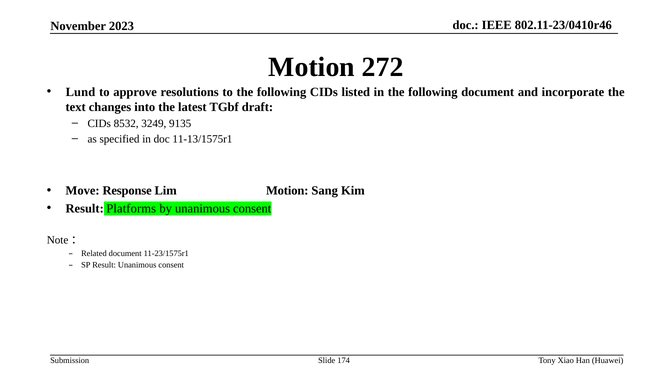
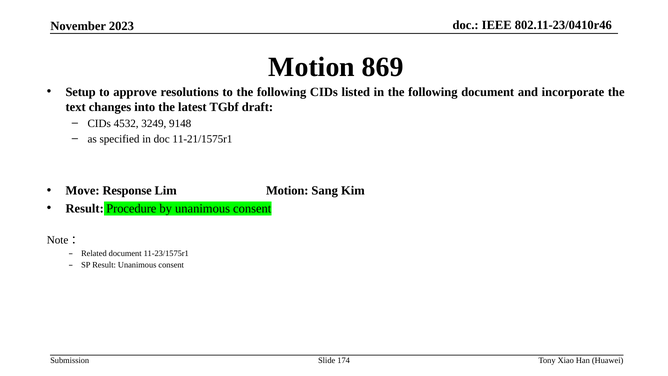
272: 272 -> 869 (383, 67)
Lund: Lund -> Setup (81, 92)
8532: 8532 -> 4532 (126, 123)
9135: 9135 -> 9148 (180, 123)
11-13/1575r1: 11-13/1575r1 -> 11-21/1575r1 (202, 139)
Platforms: Platforms -> Procedure (131, 208)
